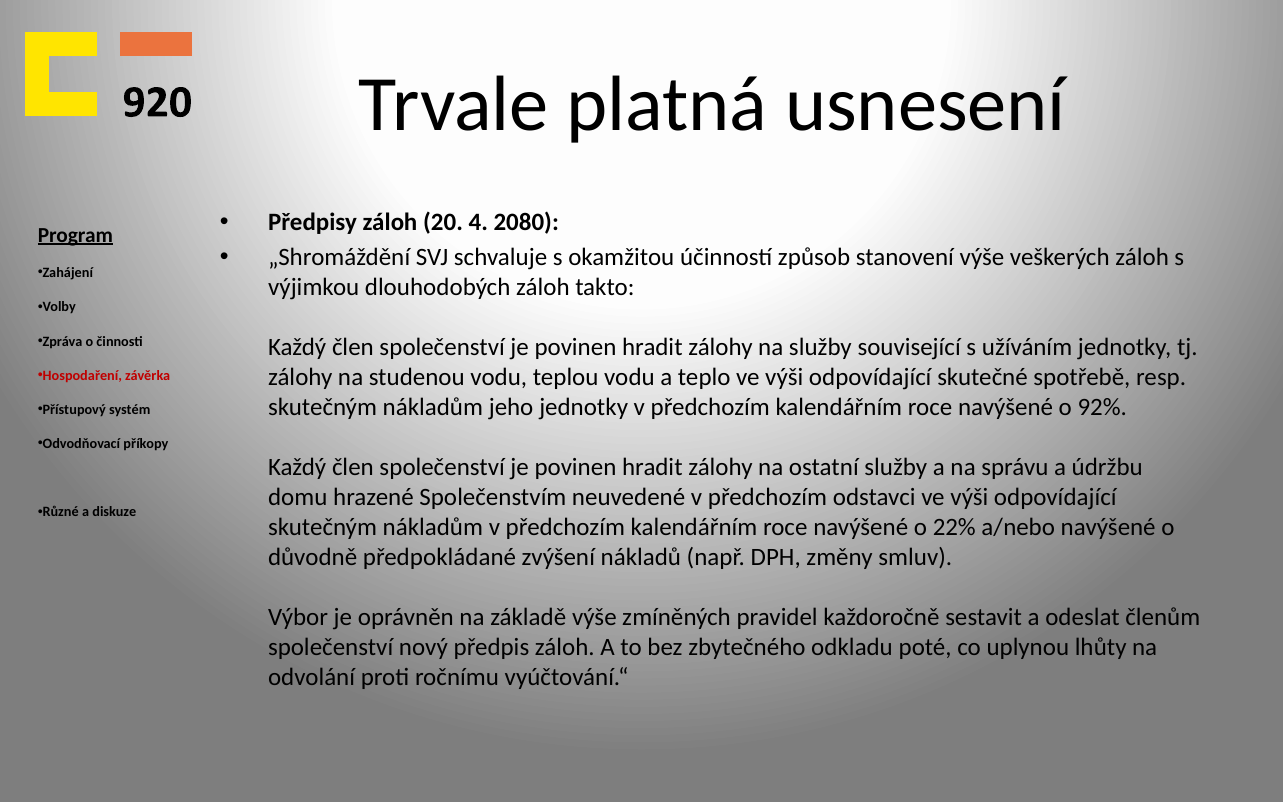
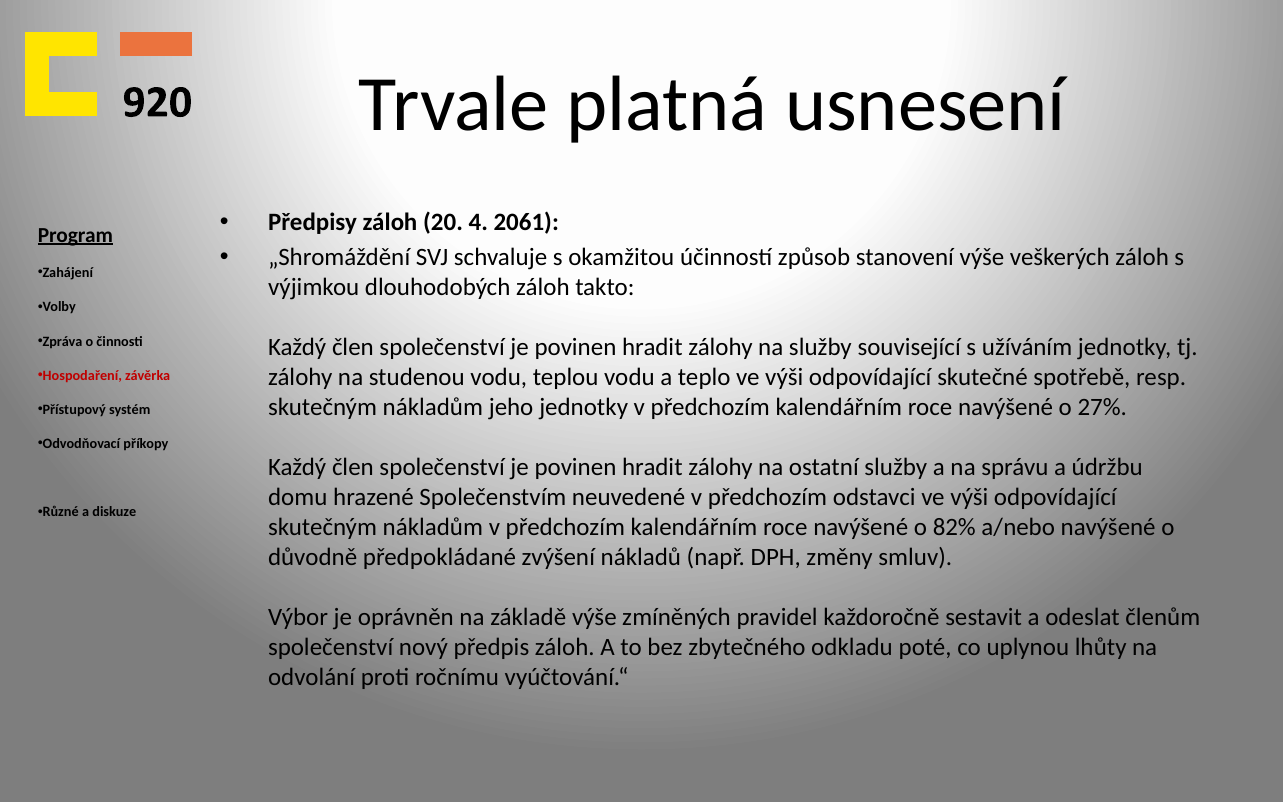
2080: 2080 -> 2061 (526, 222)
92%: 92% -> 27% (1102, 407)
22%: 22% -> 82% (954, 527)
